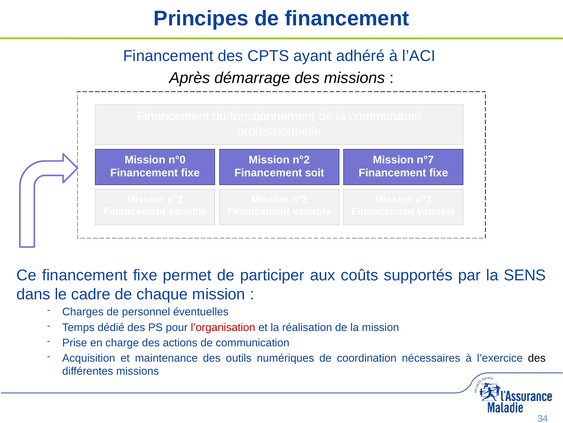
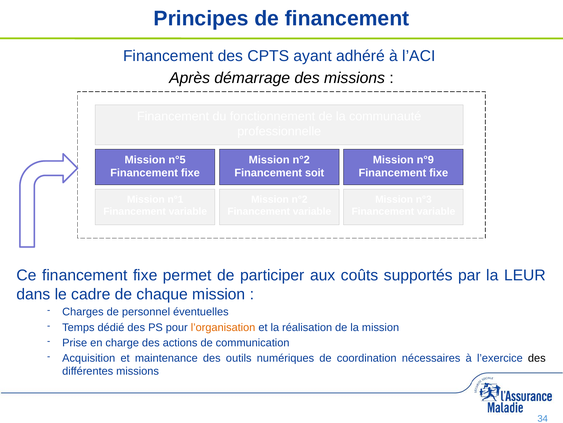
n°0: n°0 -> n°5 (177, 160)
n°7: n°7 -> n°9 (425, 160)
SENS: SENS -> LEUR (525, 275)
l’organisation colour: red -> orange (223, 327)
